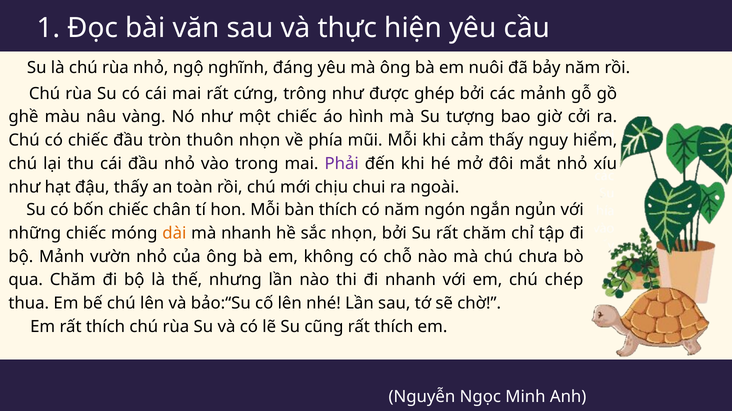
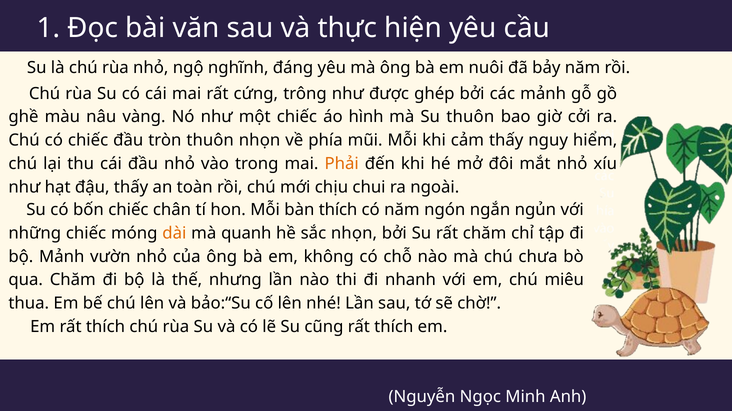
Su tượng: tượng -> thuôn (470, 117)
Phải colour: purple -> orange (342, 164)
mà nhanh: nhanh -> quanh (246, 234)
chép: chép -> miêu (564, 280)
